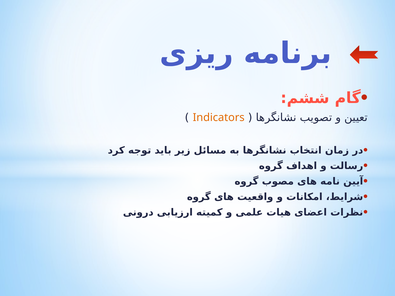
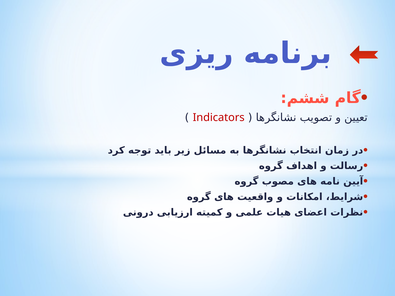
Indicators colour: orange -> red (219, 118)
